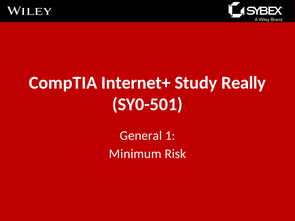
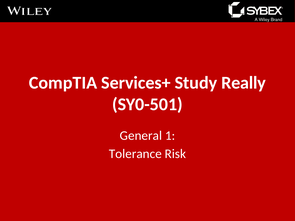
Internet+: Internet+ -> Services+ (136, 83)
Minimum: Minimum -> Tolerance (135, 154)
